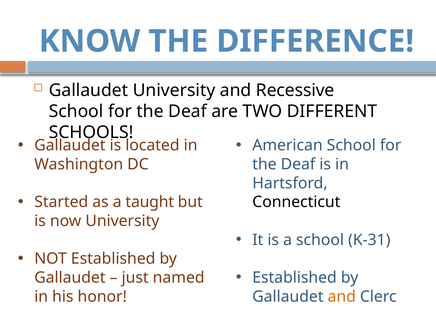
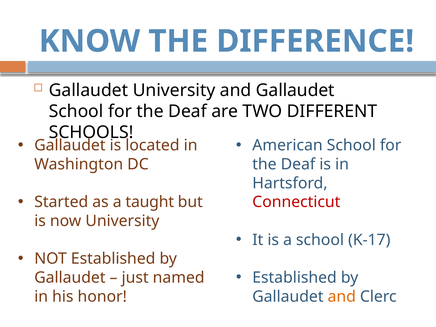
and Recessive: Recessive -> Gallaudet (295, 90)
Connecticut colour: black -> red (296, 202)
K-31: K-31 -> K-17 (369, 240)
